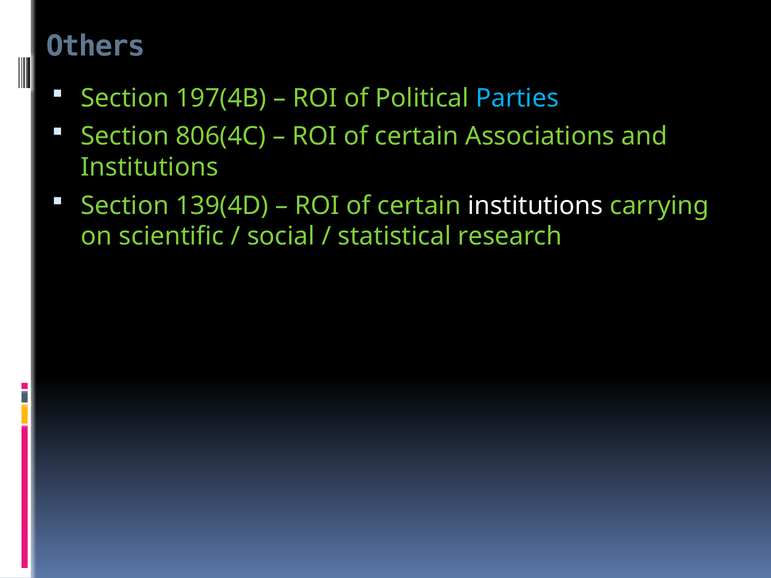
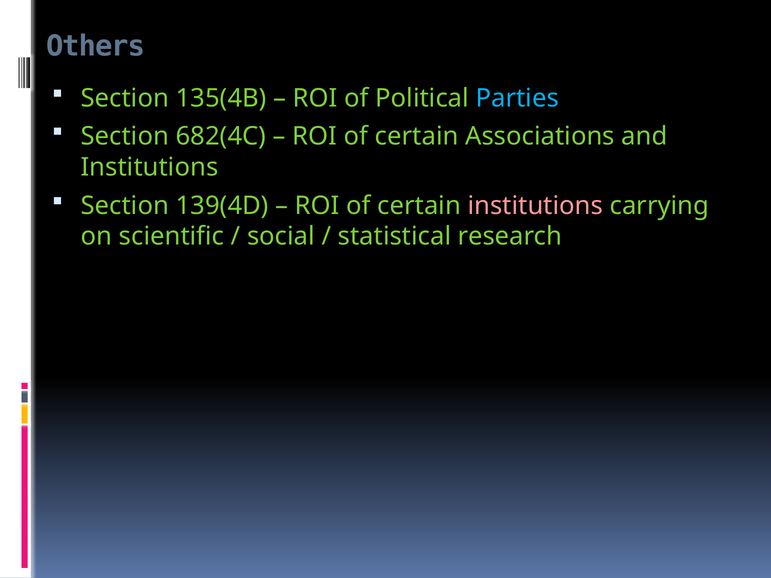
197(4B: 197(4B -> 135(4B (221, 98)
806(4C: 806(4C -> 682(4C (221, 136)
institutions colour: white -> pink (535, 206)
